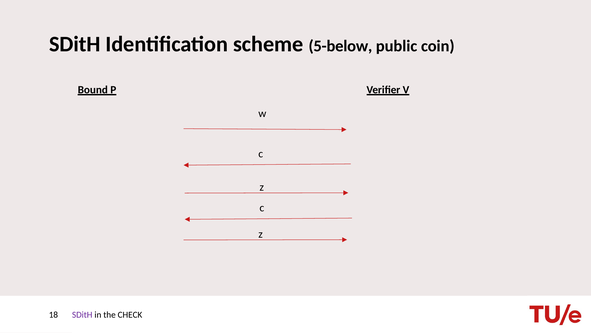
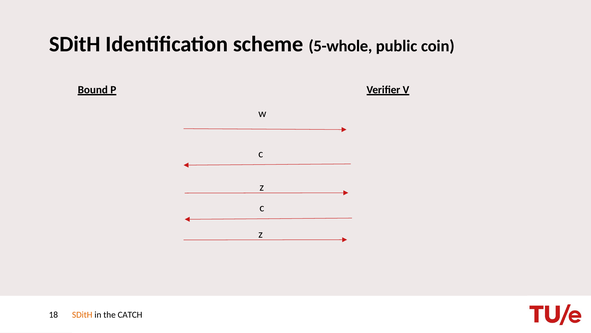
5-below: 5-below -> 5-whole (340, 46)
SDitH colour: purple -> orange (82, 314)
CHECK: CHECK -> CATCH (130, 314)
